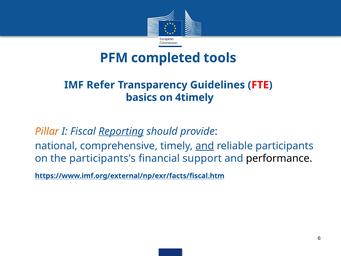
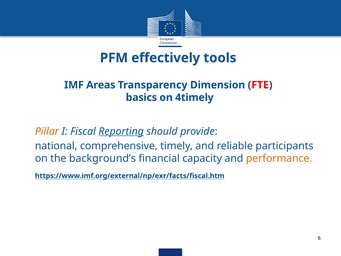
completed: completed -> effectively (166, 58)
Refer: Refer -> Areas (101, 85)
Guidelines: Guidelines -> Dimension (218, 85)
and underline: present -> none (205, 146)
participants’s: participants’s -> background’s (102, 158)
support: support -> capacity (202, 158)
performance colour: black -> orange (279, 158)
